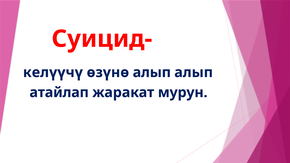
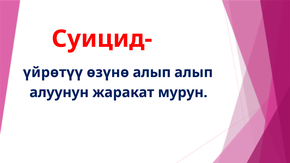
келүүчү: келүүчү -> үйрөтүү (53, 72)
атайлап: атайлап -> алуунун (59, 93)
